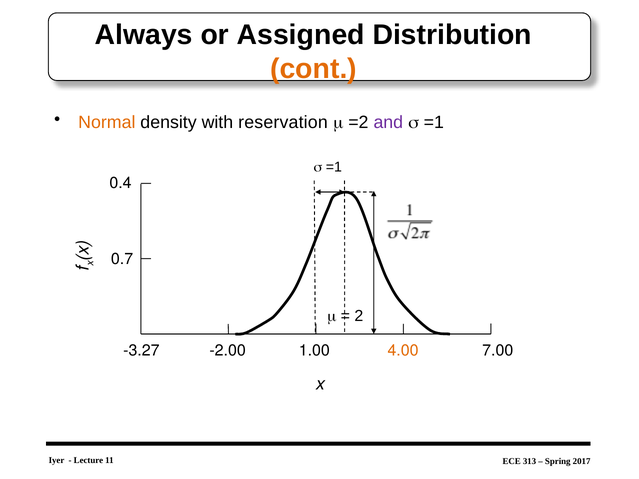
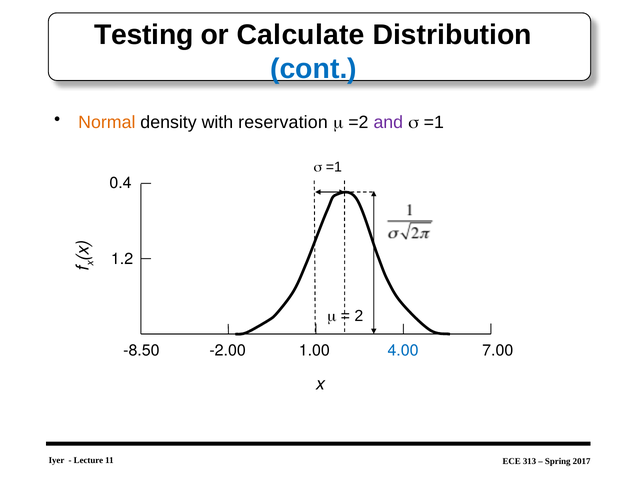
Always: Always -> Testing (144, 35)
Assigned: Assigned -> Calculate (301, 35)
cont colour: orange -> blue (314, 69)
0.7: 0.7 -> 1.2 (122, 259)
-3.27: -3.27 -> -8.50 (141, 351)
4.00 colour: orange -> blue (403, 351)
